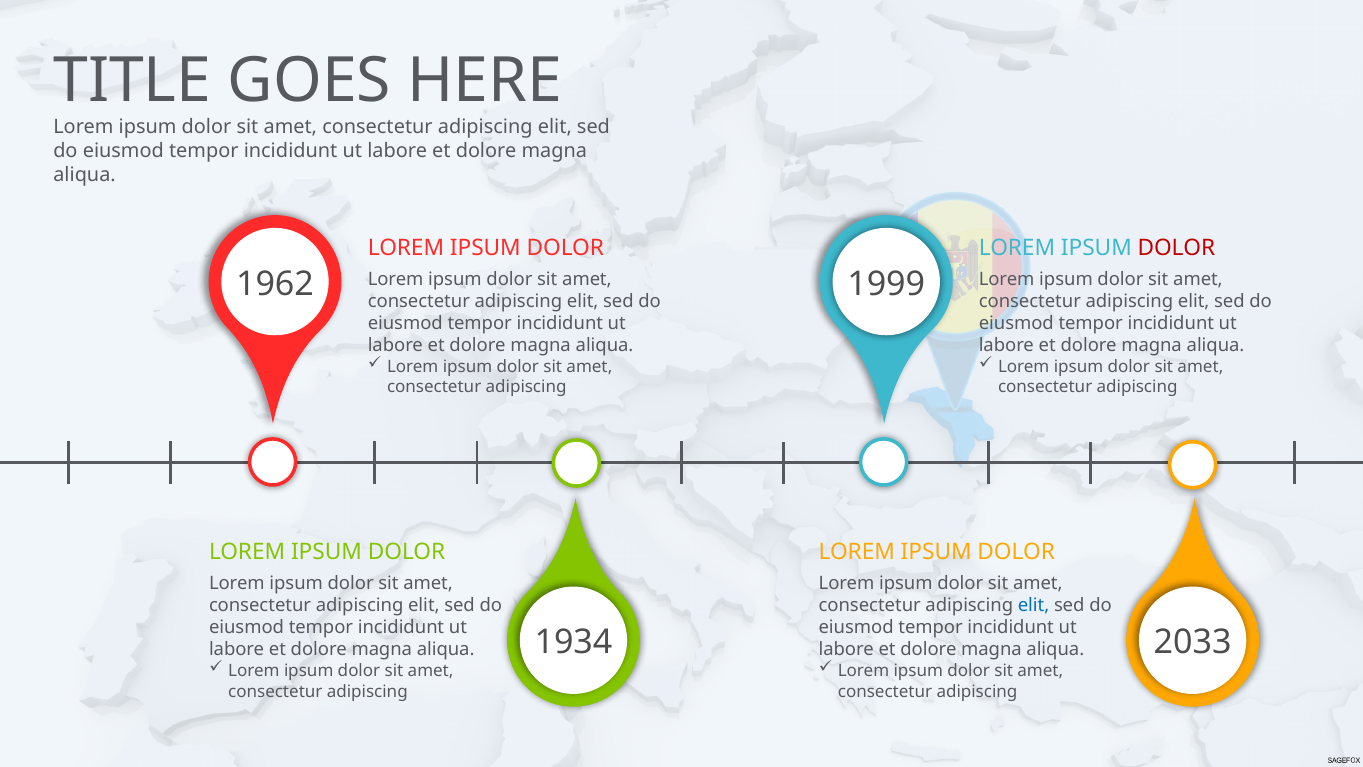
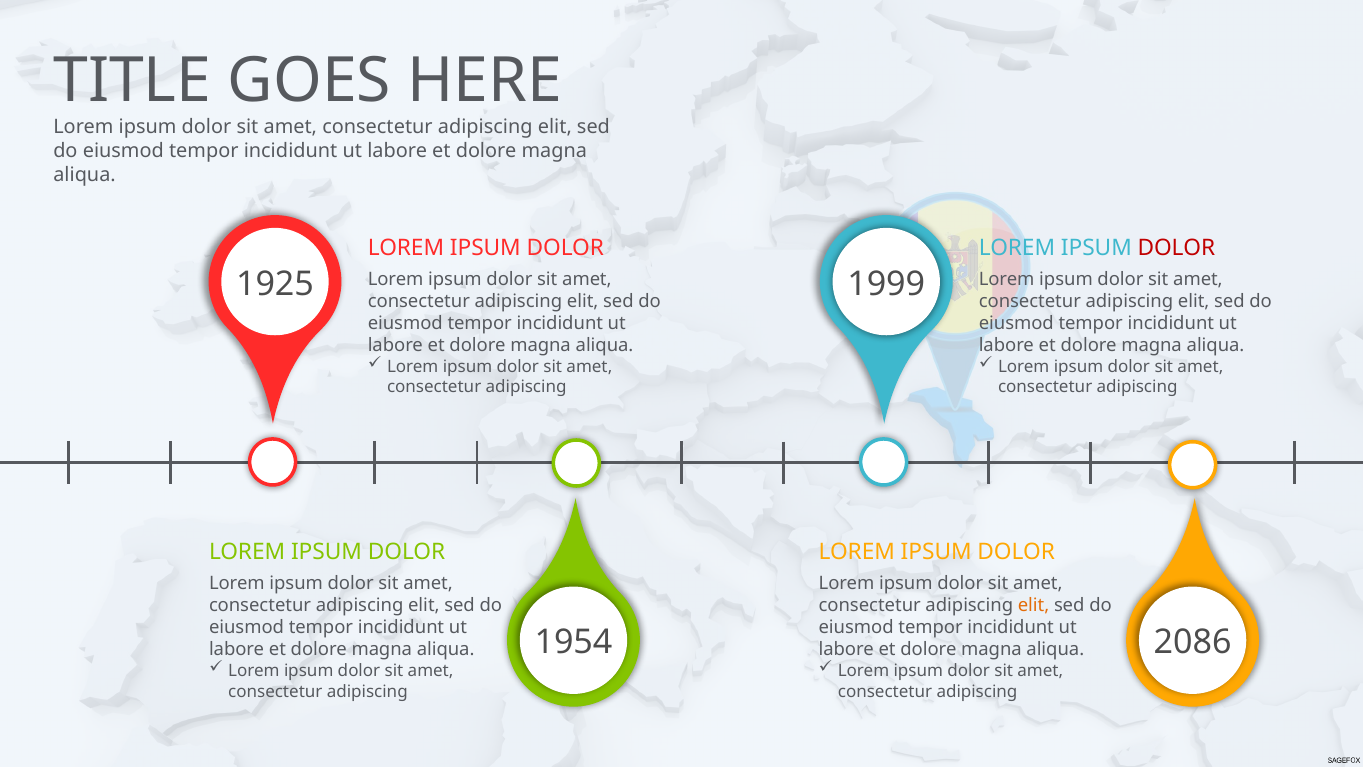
1962: 1962 -> 1925 (275, 284)
elit colour: blue -> orange (1034, 605)
1934: 1934 -> 1954 (574, 642)
2033: 2033 -> 2086 (1193, 642)
